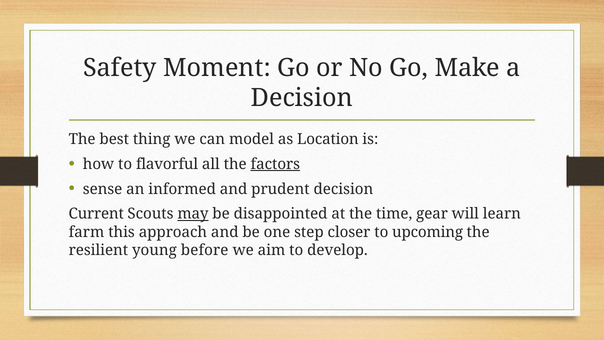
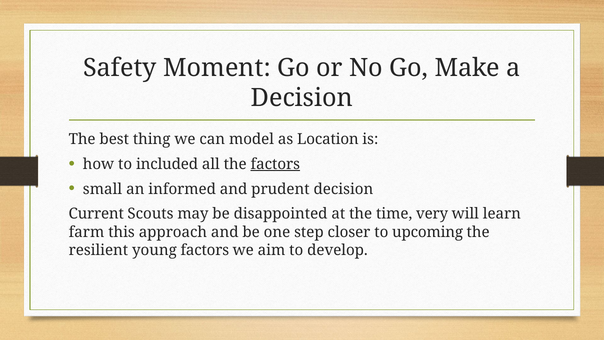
flavorful: flavorful -> included (167, 164)
sense: sense -> small (103, 189)
may underline: present -> none (193, 214)
gear: gear -> very (432, 214)
young before: before -> factors (205, 250)
